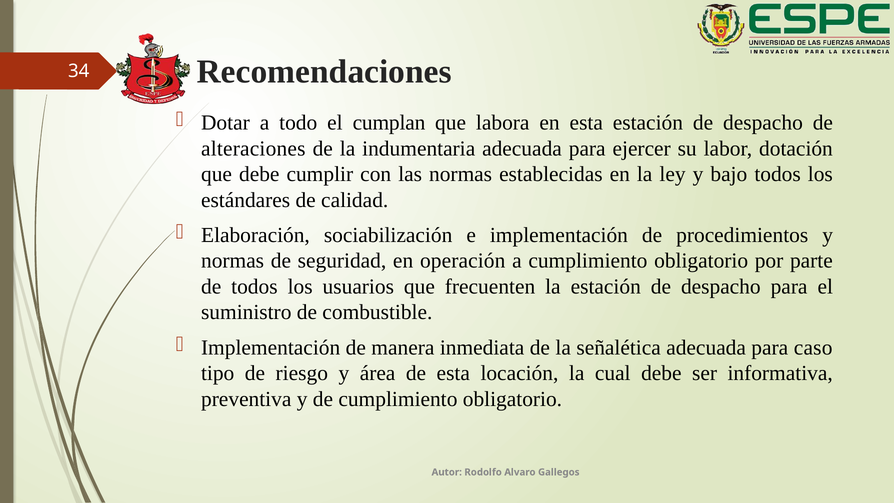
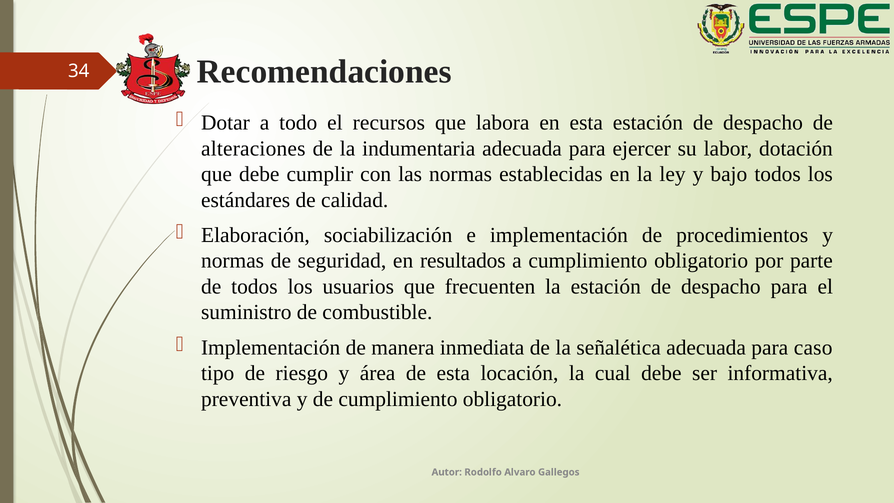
cumplan: cumplan -> recursos (389, 123)
operación: operación -> resultados (463, 261)
